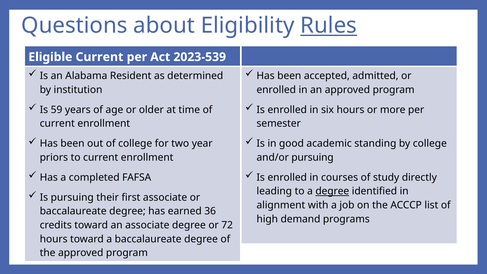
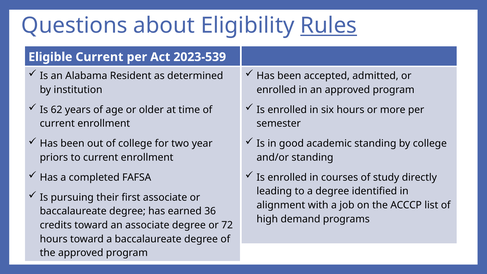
59: 59 -> 62 (57, 110)
and/or pursuing: pursuing -> standing (312, 157)
degree underline: present -> none (332, 191)
